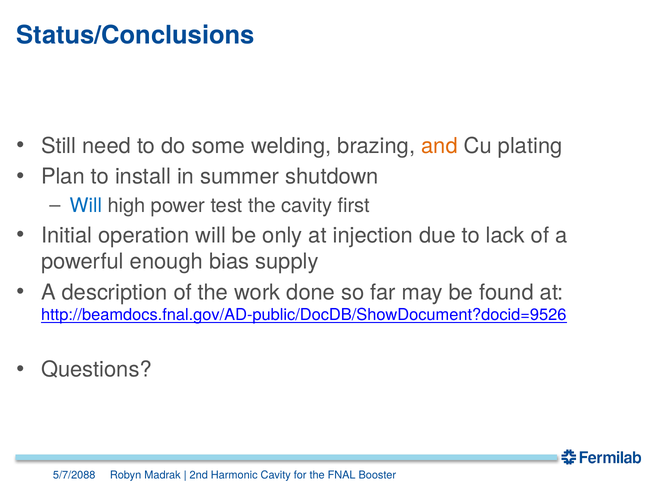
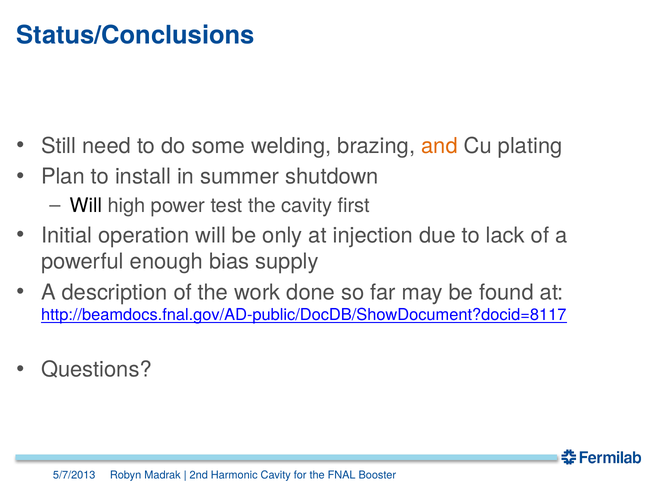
Will colour: blue -> black (86, 206)
http://beamdocs.fnal.gov/AD-public/DocDB/ShowDocument?docid=9526: http://beamdocs.fnal.gov/AD-public/DocDB/ShowDocument?docid=9526 -> http://beamdocs.fnal.gov/AD-public/DocDB/ShowDocument?docid=8117 (304, 315)
5/7/2088: 5/7/2088 -> 5/7/2013 (74, 475)
